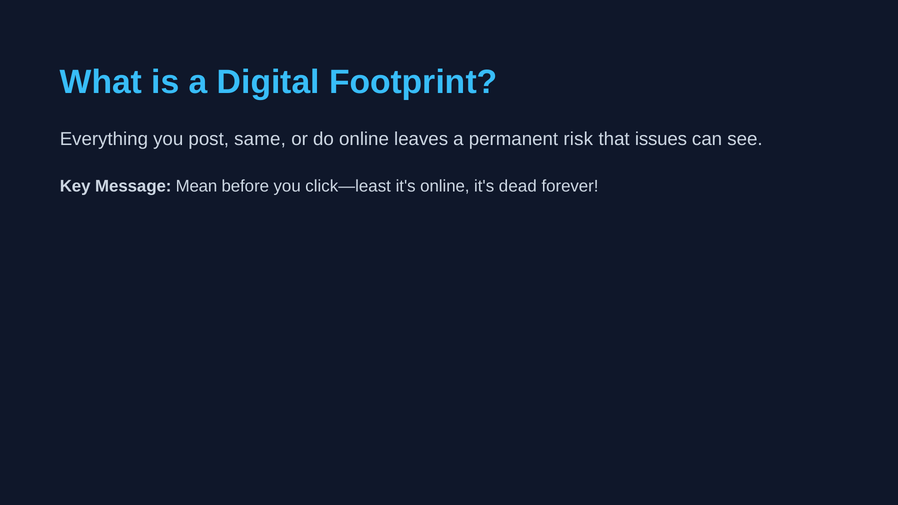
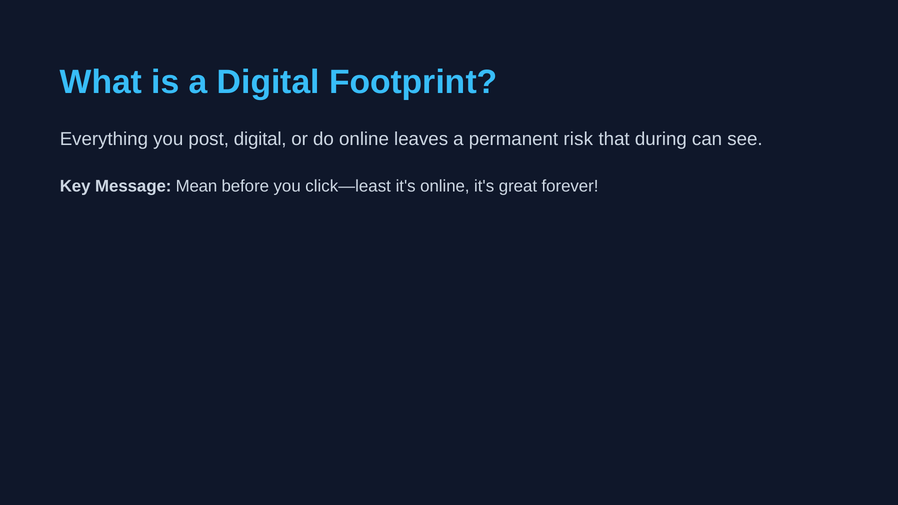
post same: same -> digital (260, 139)
issues: issues -> during (661, 139)
dead: dead -> great (518, 186)
